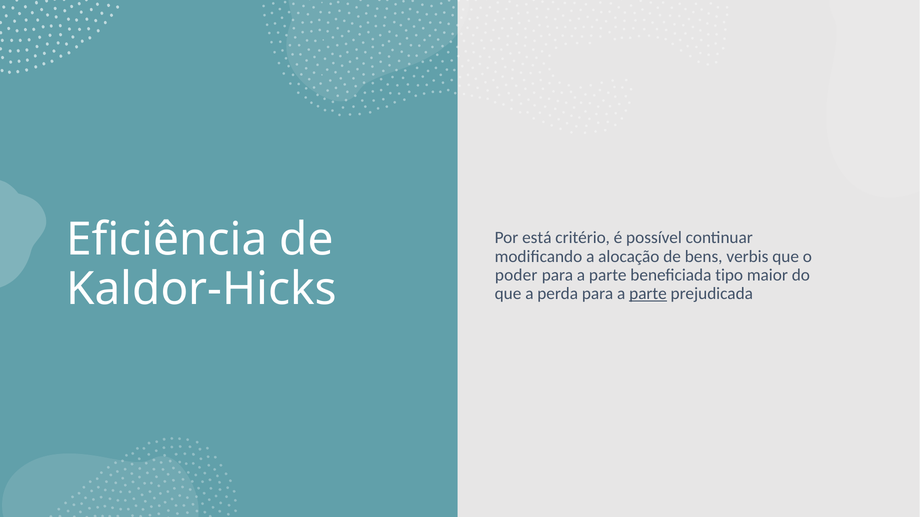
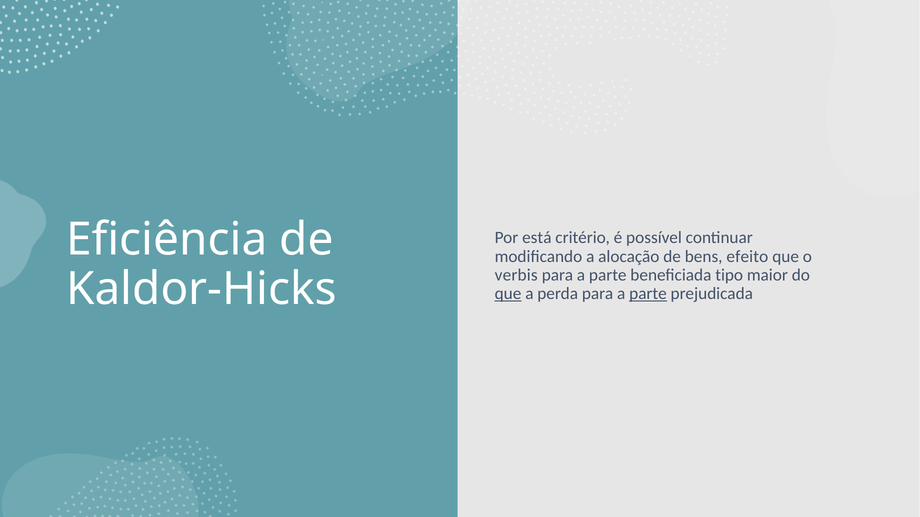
verbis: verbis -> efeito (747, 257)
poder: poder -> verbis (516, 275)
que underline: none -> present (508, 294)
